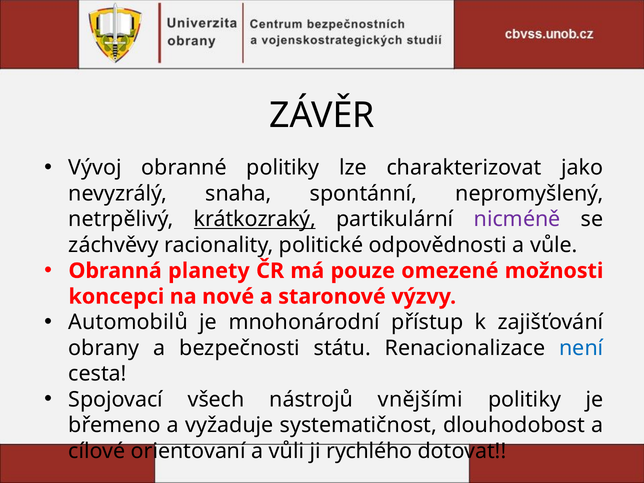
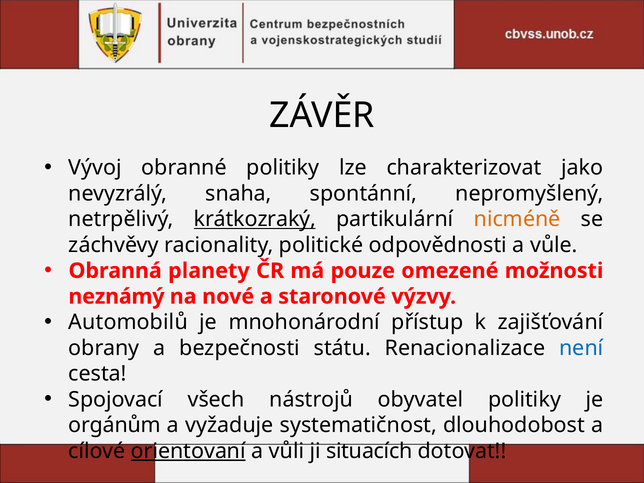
nicméně colour: purple -> orange (517, 219)
koncepci: koncepci -> neznámý (116, 297)
vnějšími: vnějšími -> obyvatel (421, 400)
břemeno: břemeno -> orgánům (115, 425)
orientovaní underline: none -> present (188, 451)
rychlého: rychlého -> situacích (369, 451)
